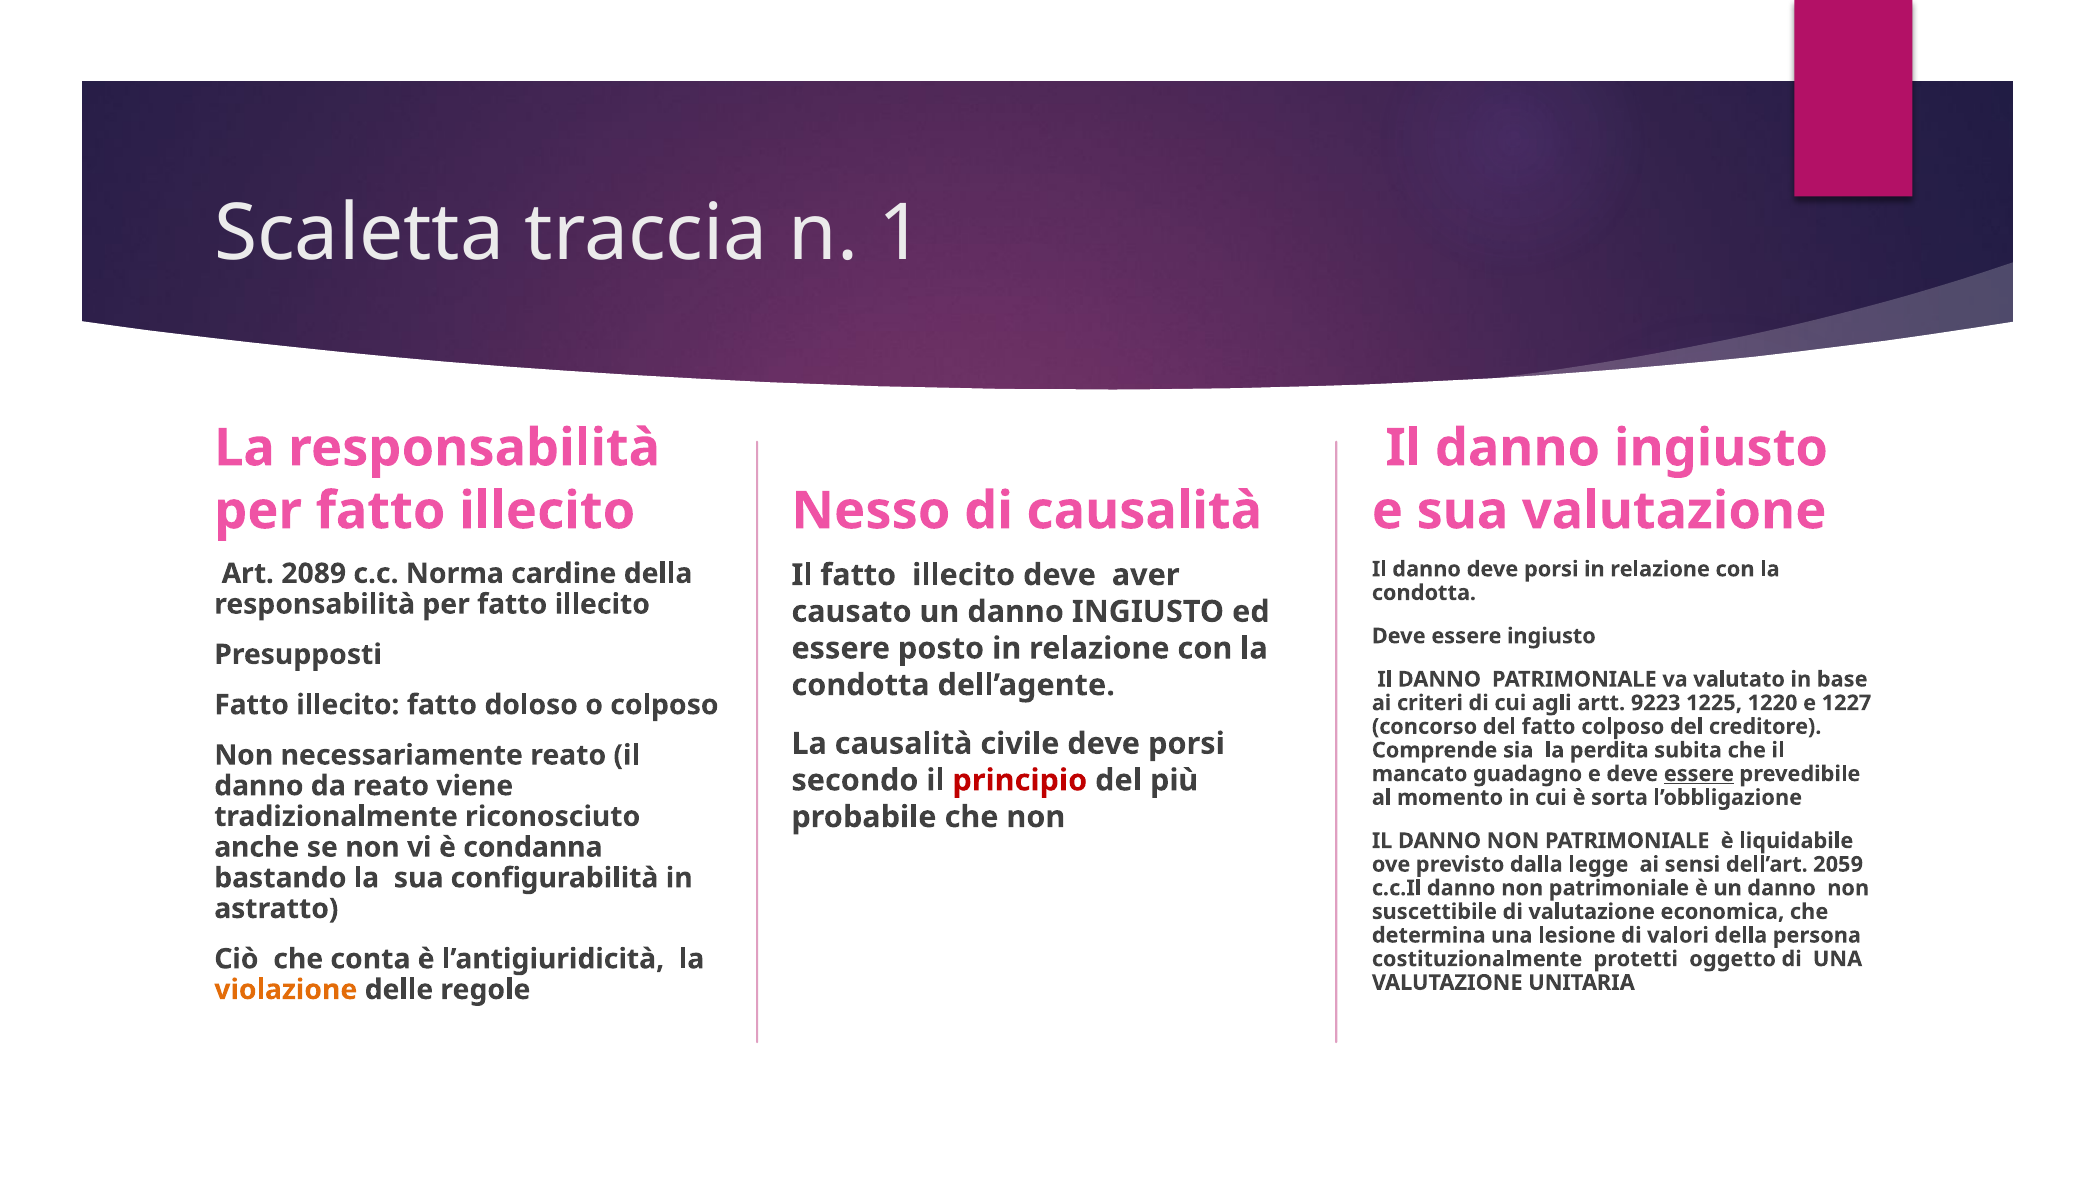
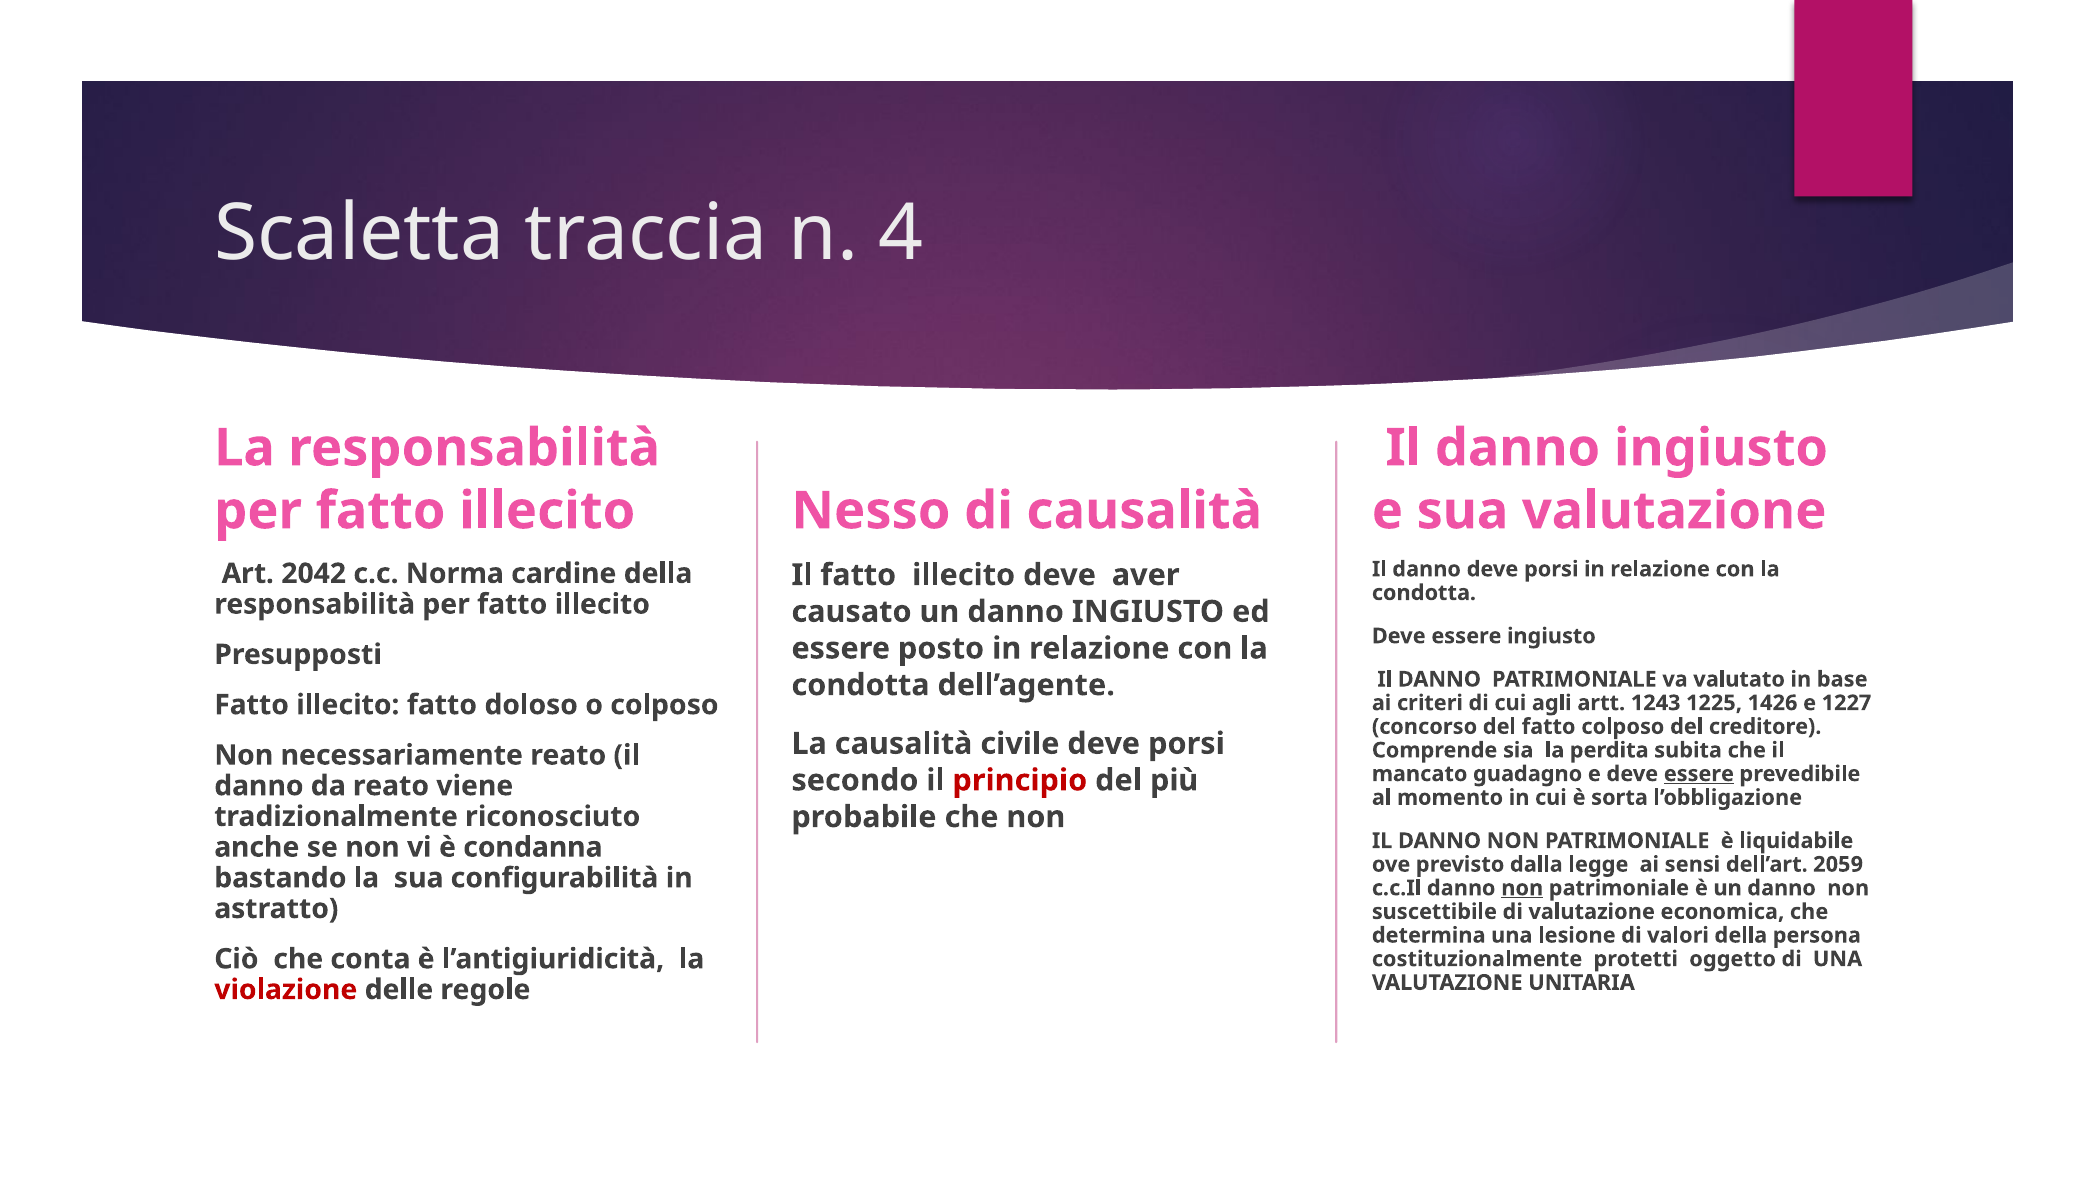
1: 1 -> 4 (901, 234)
2089: 2089 -> 2042 (314, 574)
9223: 9223 -> 1243 (1656, 703)
1220: 1220 -> 1426 (1773, 703)
non underline: none -> present (1522, 888)
violazione colour: orange -> red (286, 990)
